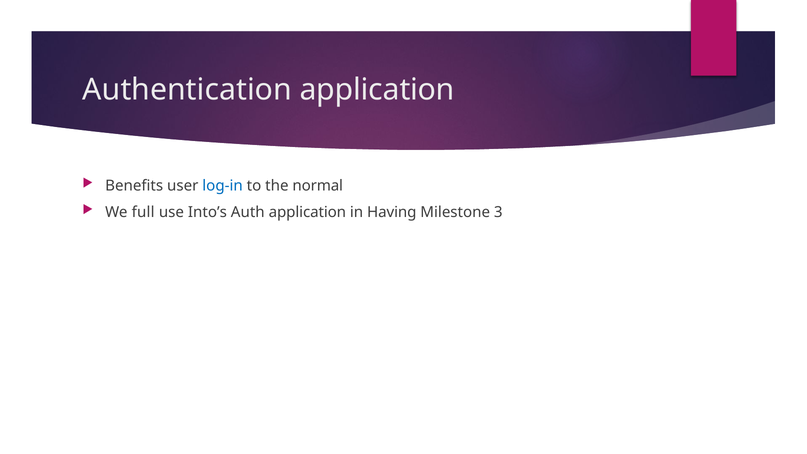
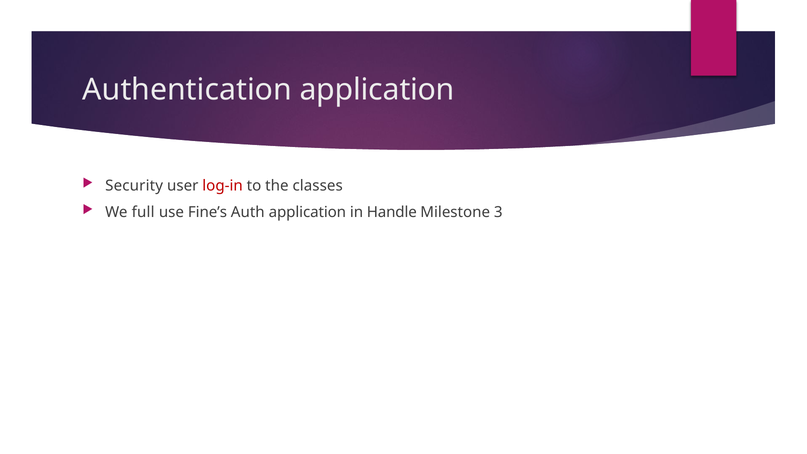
Benefits: Benefits -> Security (134, 185)
log-in colour: blue -> red (223, 185)
normal: normal -> classes (318, 185)
Into’s: Into’s -> Fine’s (207, 212)
Having: Having -> Handle (392, 212)
